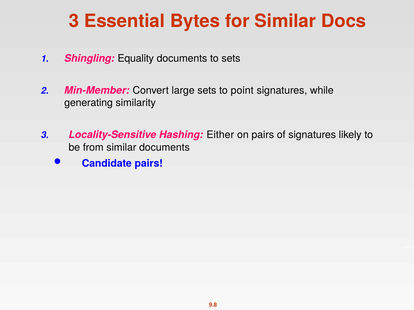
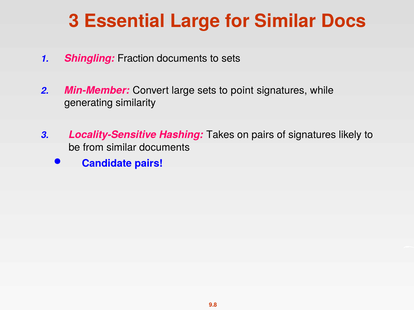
Essential Bytes: Bytes -> Large (195, 21)
Equality: Equality -> Fraction (136, 59)
Either: Either -> Takes (220, 135)
